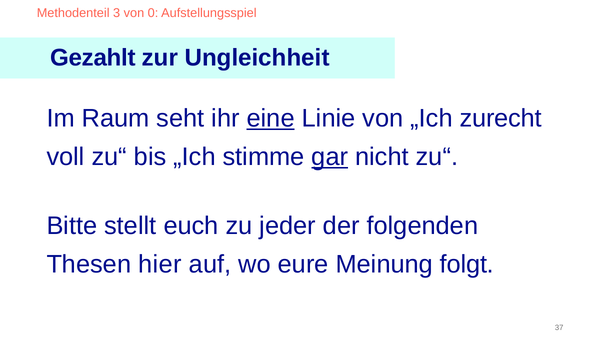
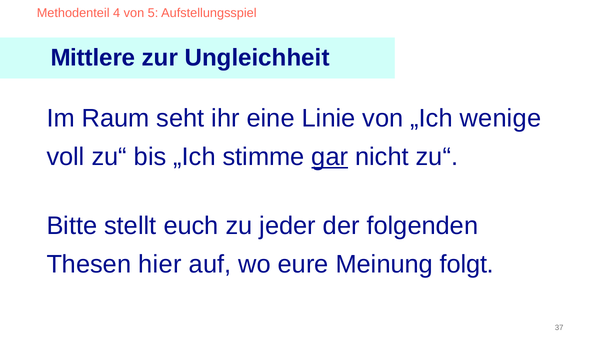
3: 3 -> 4 (117, 13)
0: 0 -> 5 (153, 13)
Gezahlt: Gezahlt -> Mittlere (93, 58)
eine underline: present -> none (271, 119)
zurecht: zurecht -> wenige (500, 119)
